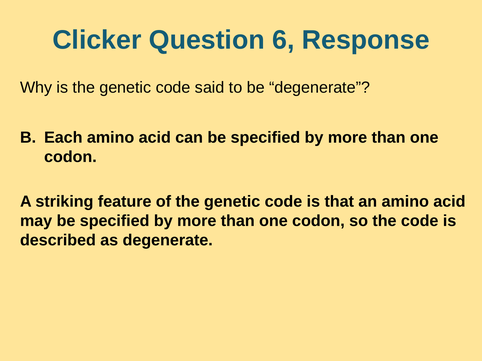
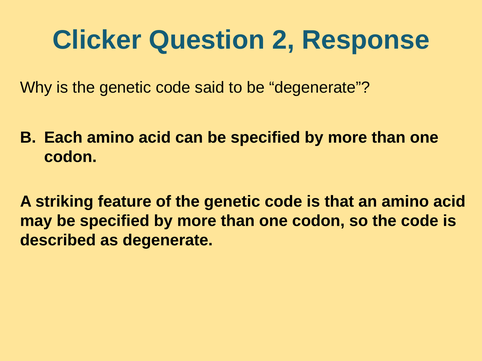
6: 6 -> 2 (283, 40)
